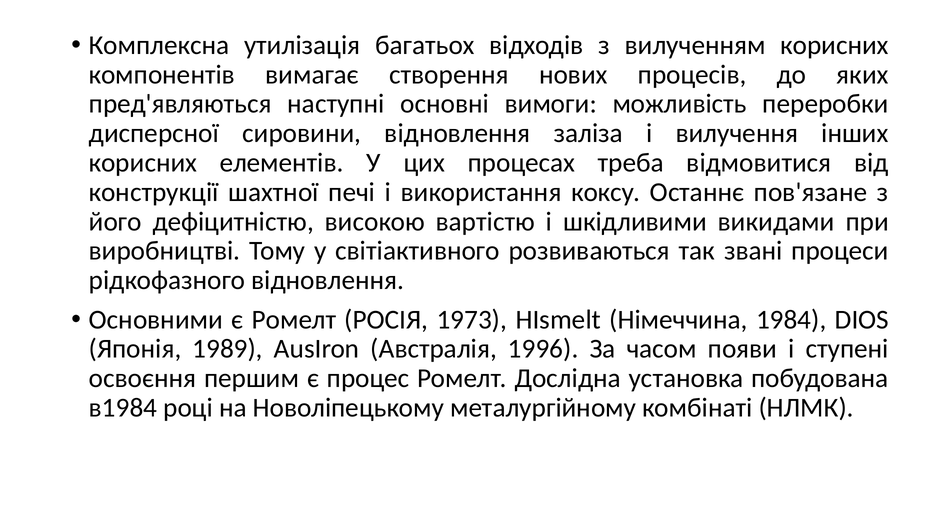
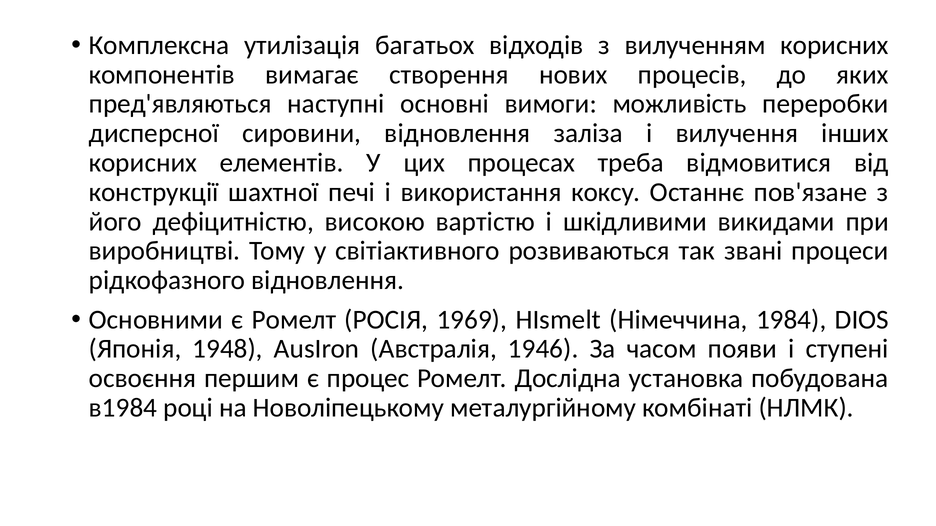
1973: 1973 -> 1969 (472, 320)
1989: 1989 -> 1948 (228, 349)
1996: 1996 -> 1946 (543, 349)
